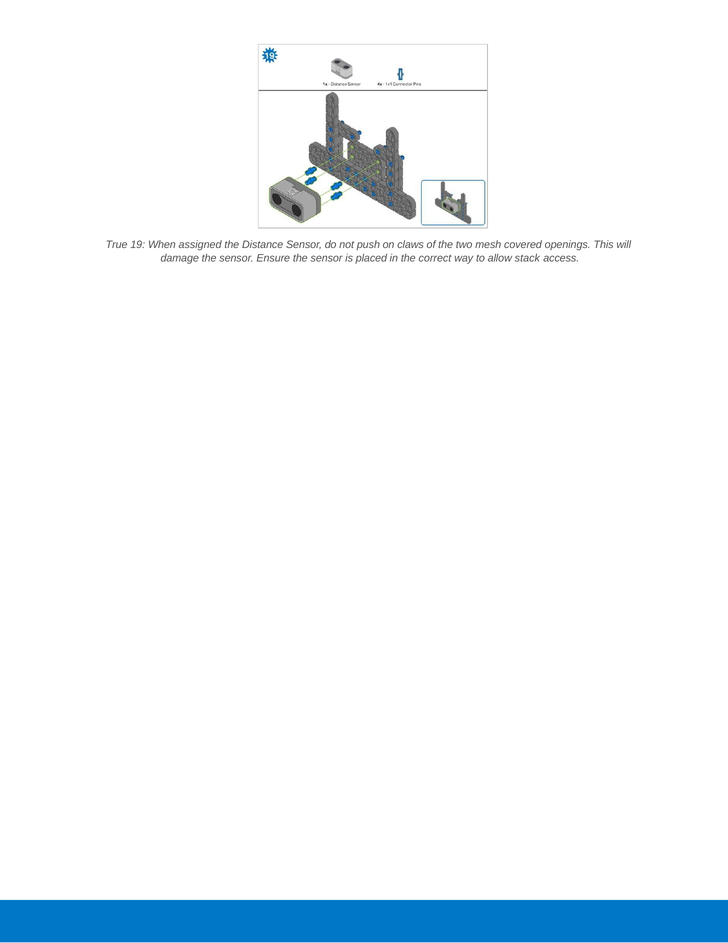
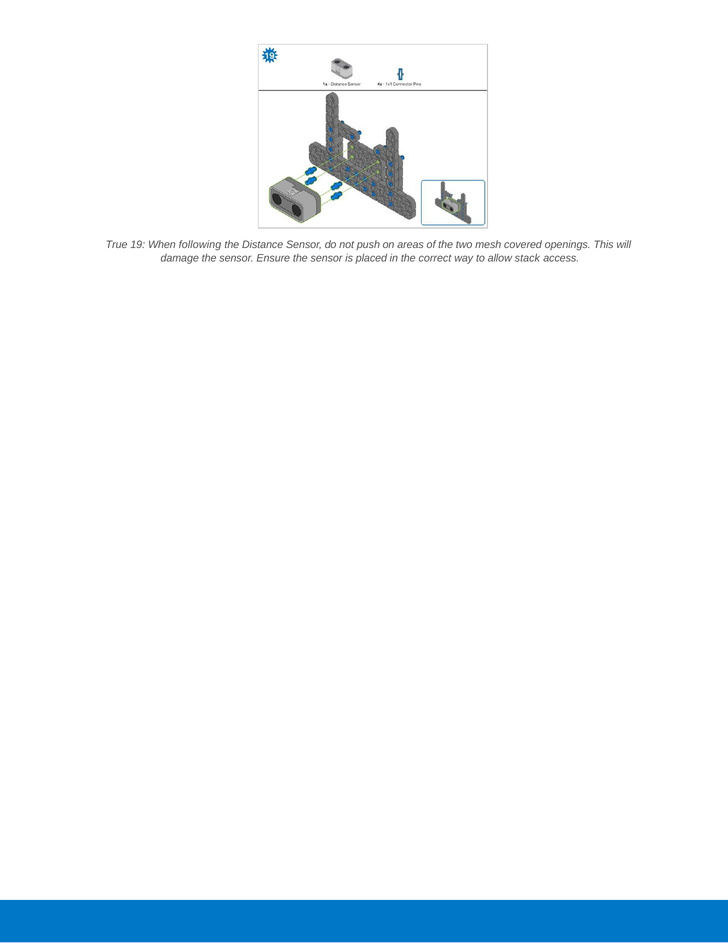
assigned: assigned -> following (200, 245)
claws: claws -> areas (411, 245)
